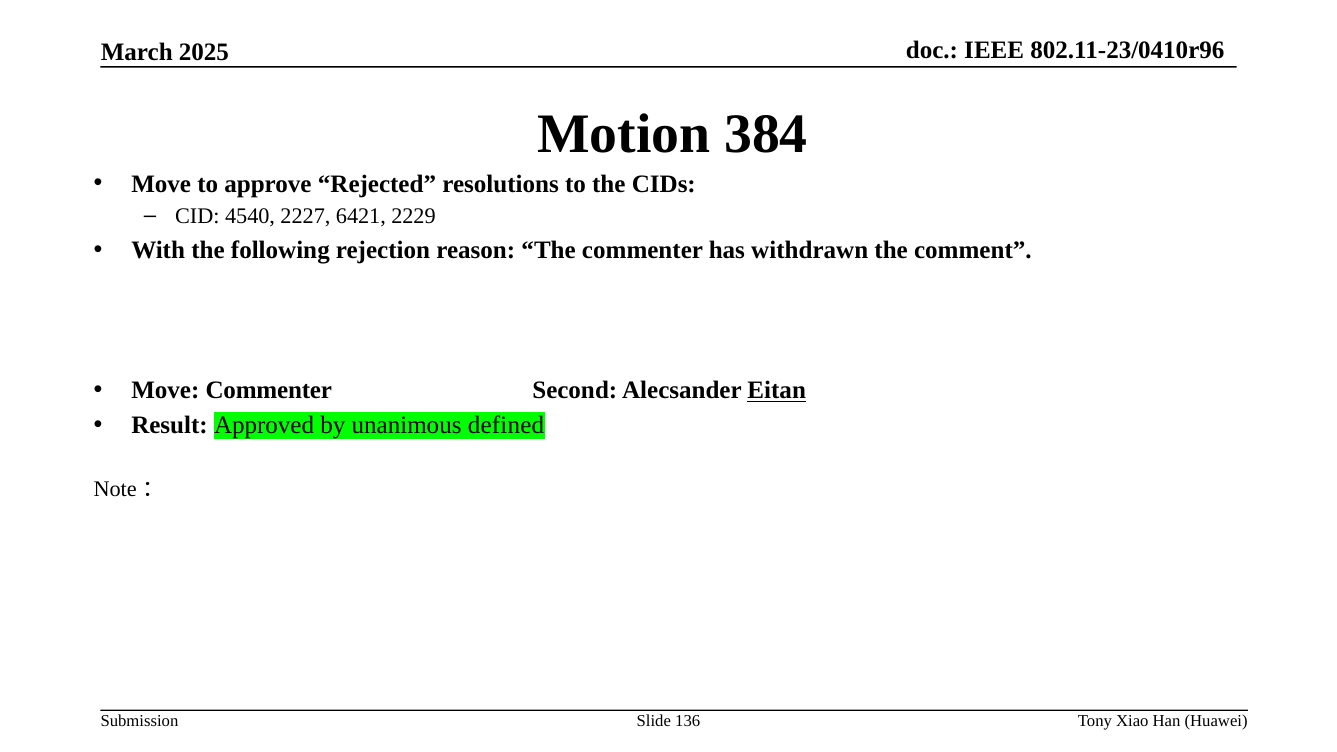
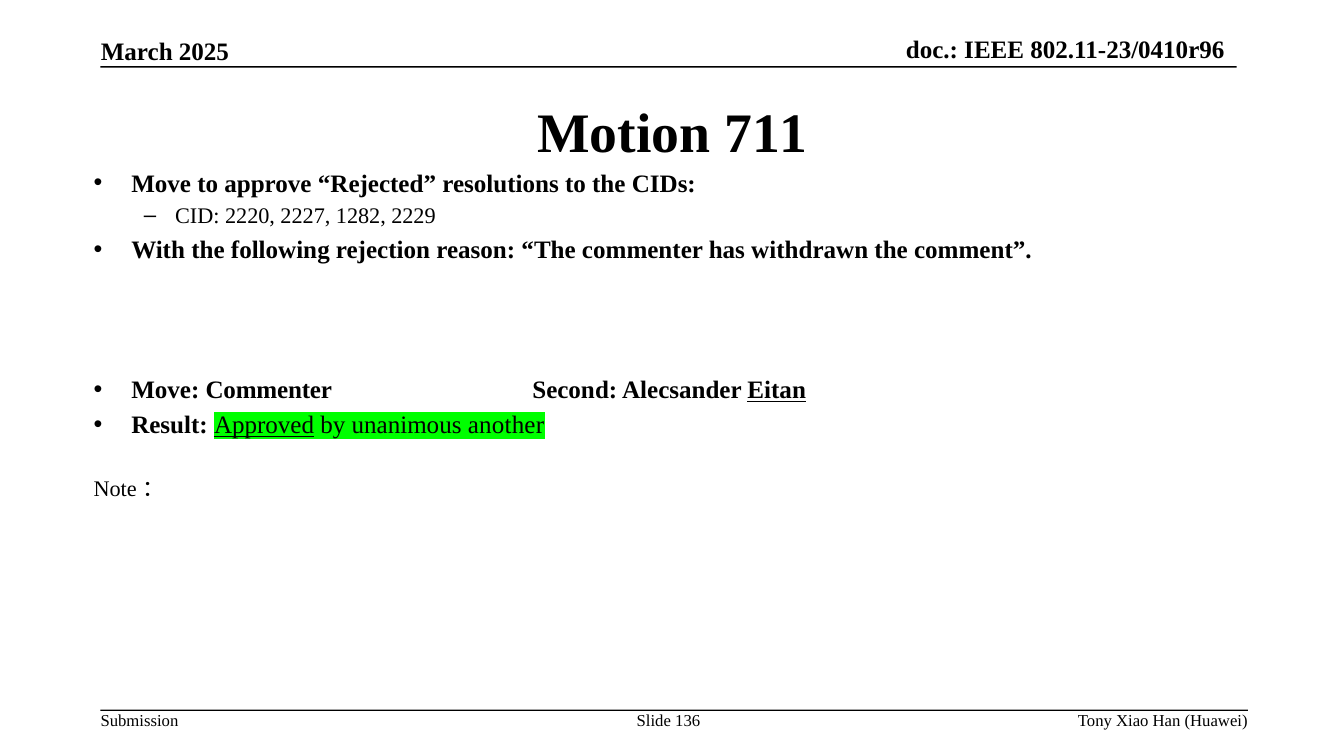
384: 384 -> 711 (766, 134)
4540: 4540 -> 2220 (250, 217)
6421: 6421 -> 1282 (361, 217)
Approved underline: none -> present (264, 426)
defined: defined -> another (506, 426)
